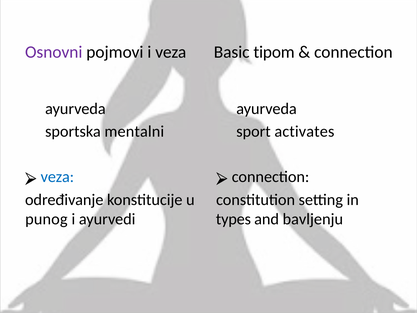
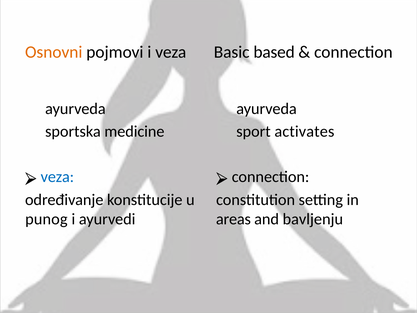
Osnovni colour: purple -> orange (54, 52)
tipom: tipom -> based (274, 52)
mentalni: mentalni -> medicine (134, 131)
types: types -> areas (233, 219)
